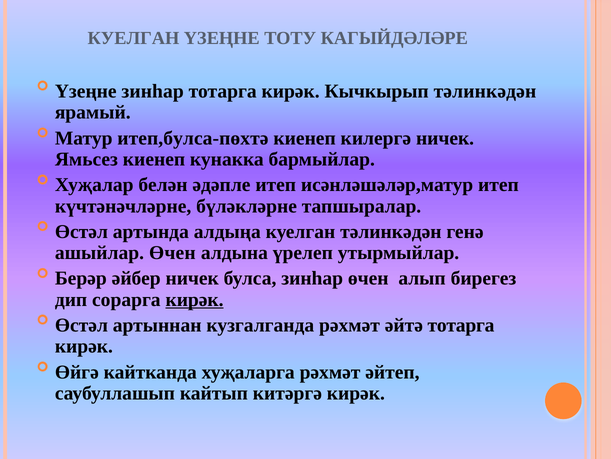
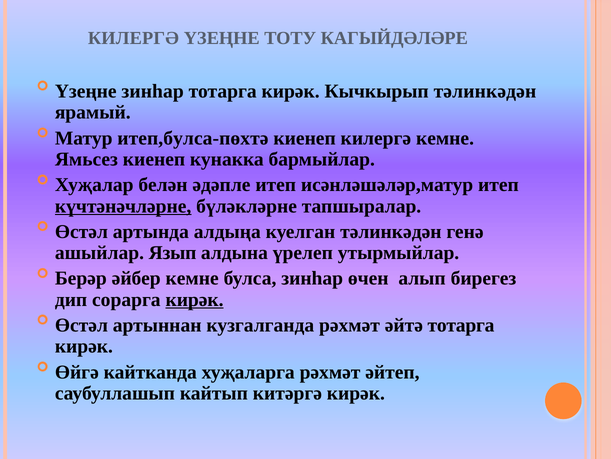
КУЕЛГАН: КУЕЛГАН -> КИЛЕРГӘ (133, 38)
килергә ничек: ничек -> кемне (445, 138)
күчтәнәчләрне underline: none -> present (123, 206)
ашыйлар Өчен: Өчен -> Язып (173, 252)
әйбер ничек: ничек -> кемне (192, 278)
